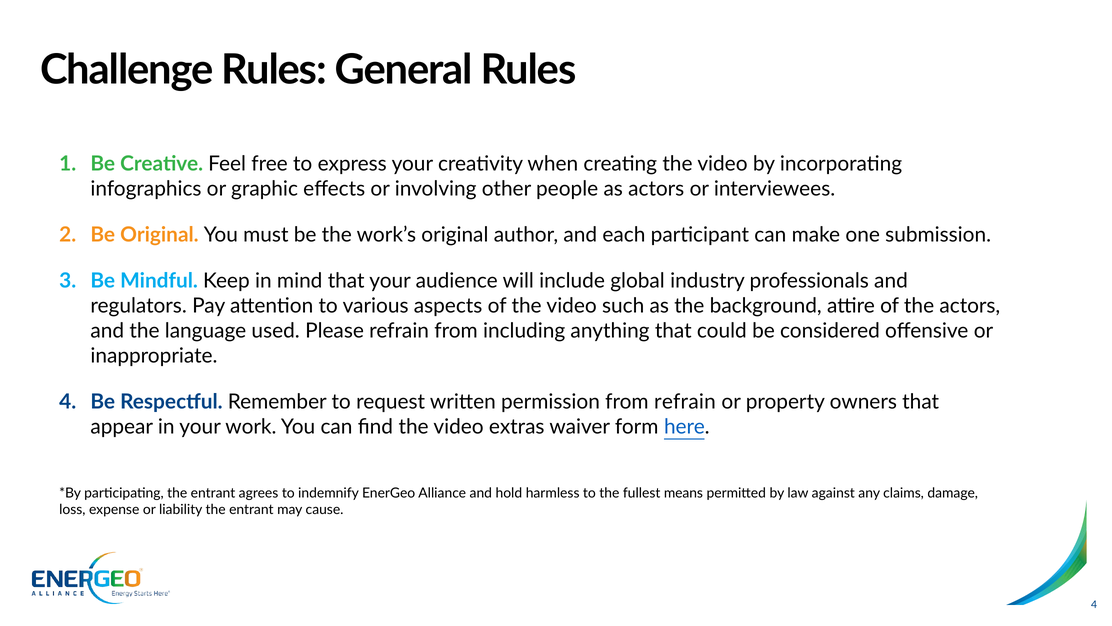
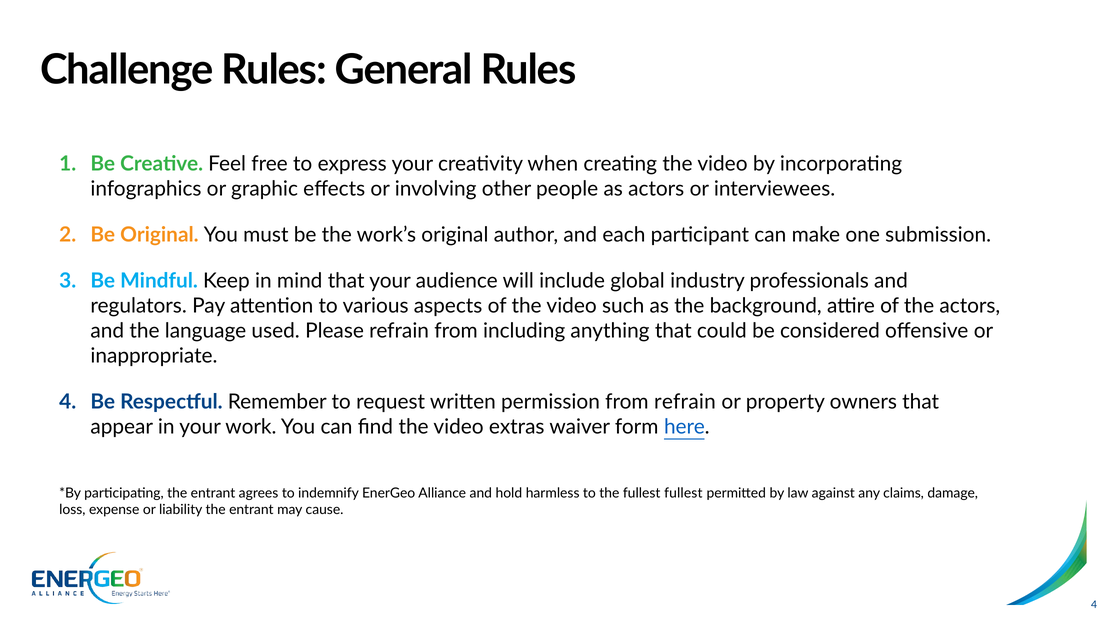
fullest means: means -> fullest (683, 493)
